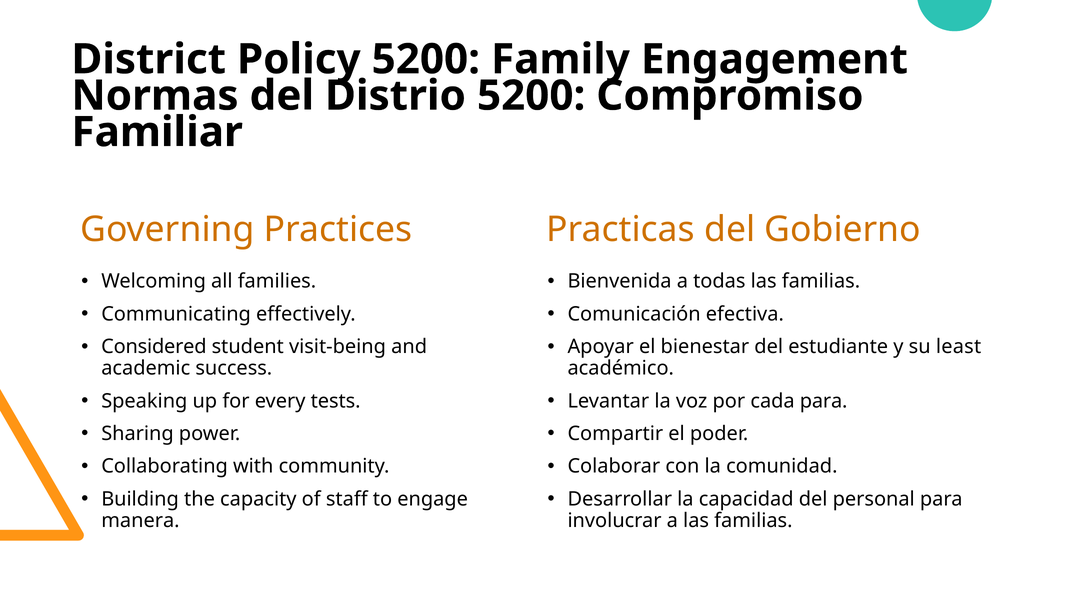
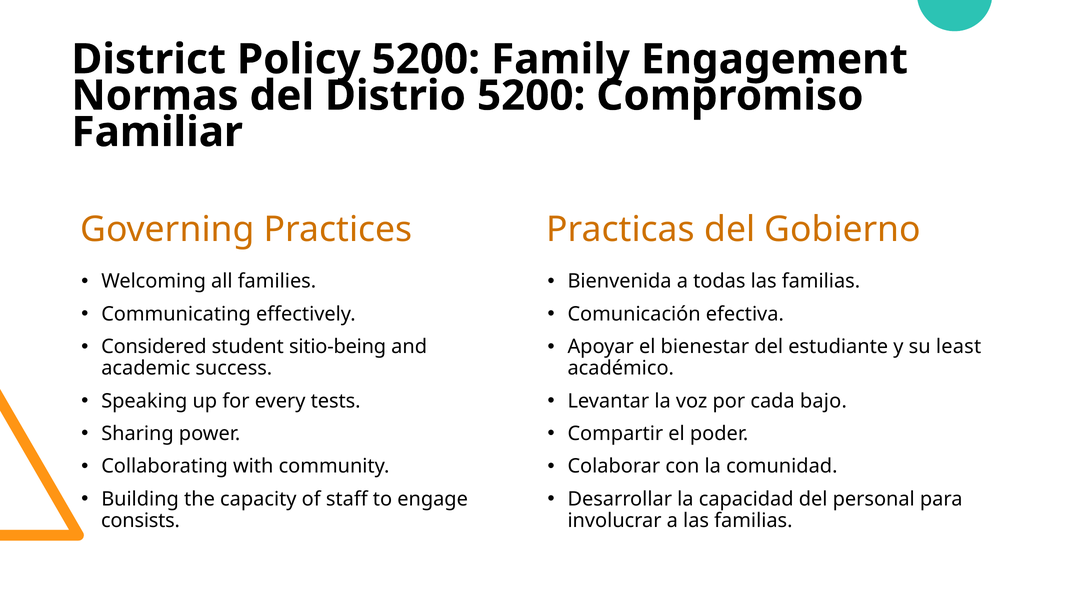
visit-being: visit-being -> sitio-being (338, 347)
cada para: para -> bajo (823, 401)
manera: manera -> consists (141, 521)
